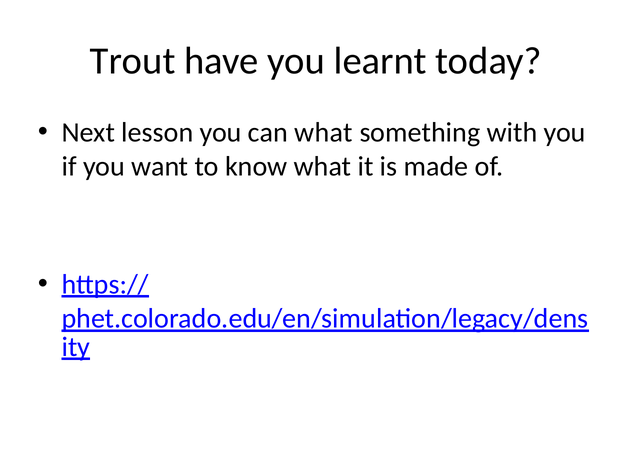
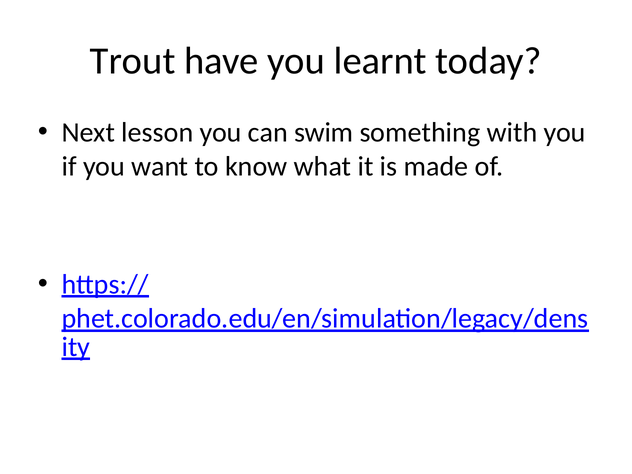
can what: what -> swim (324, 133)
